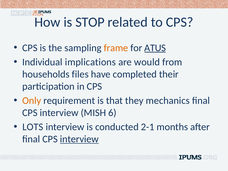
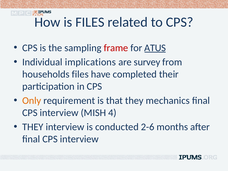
is STOP: STOP -> FILES (90, 22)
frame colour: orange -> red (116, 48)
would: would -> survey (147, 62)
6: 6 -> 4 (112, 113)
LOTS: LOTS -> THEY (33, 127)
2-1: 2-1 -> 2-6 (148, 127)
interview underline: present -> none (79, 139)
